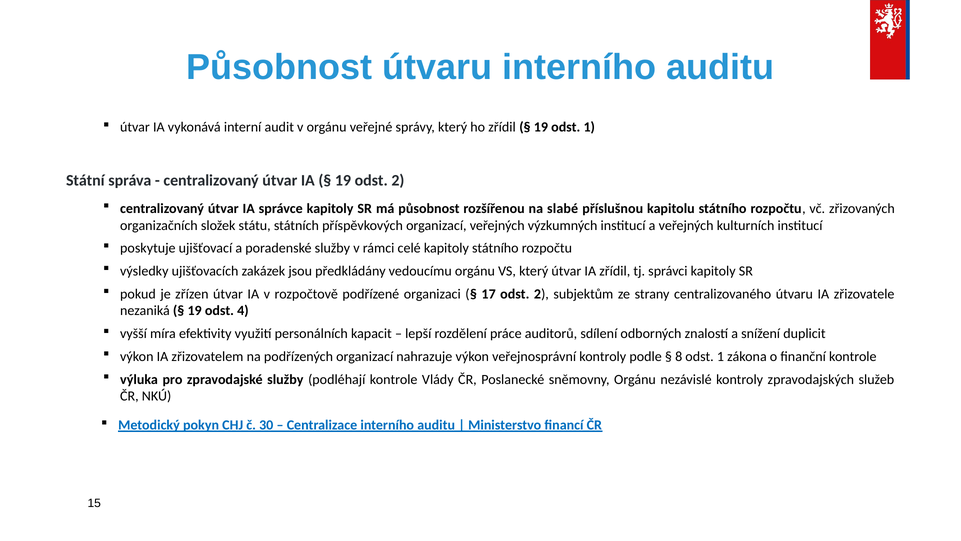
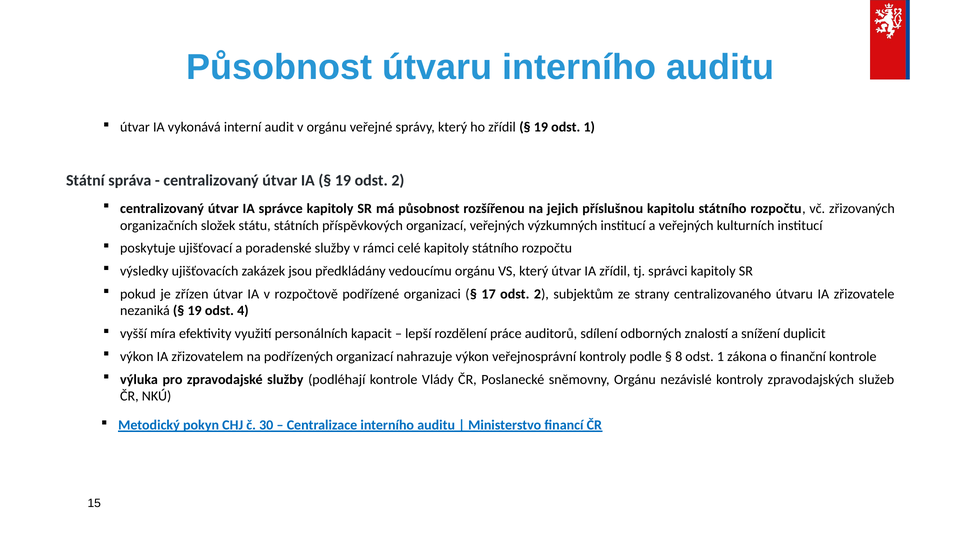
slabé: slabé -> jejich (563, 208)
